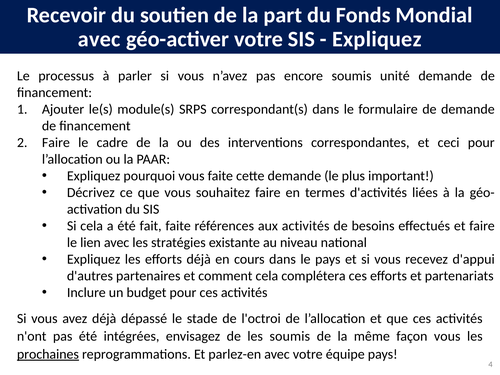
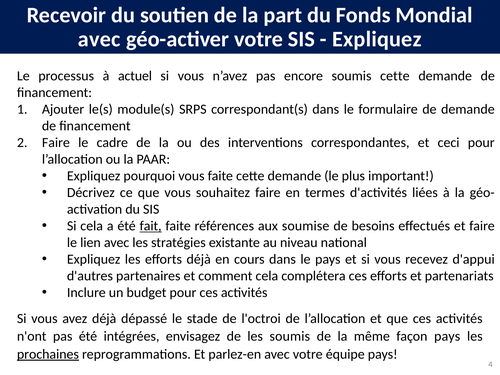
parler: parler -> actuel (135, 76)
soumis unité: unité -> cette (395, 76)
fait underline: none -> present (151, 226)
aux activités: activités -> soumise (306, 226)
façon vous: vous -> pays (447, 336)
